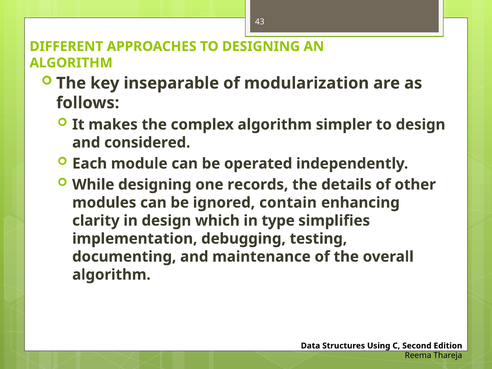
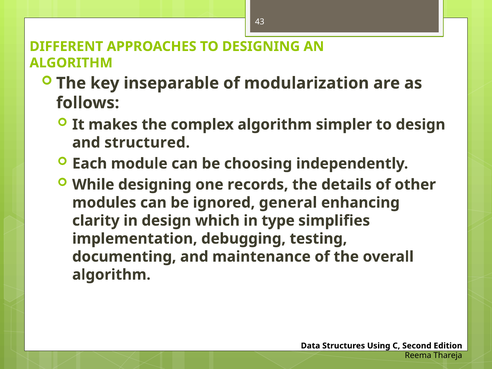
considered: considered -> structured (147, 143)
operated: operated -> choosing (258, 164)
contain: contain -> general (288, 203)
